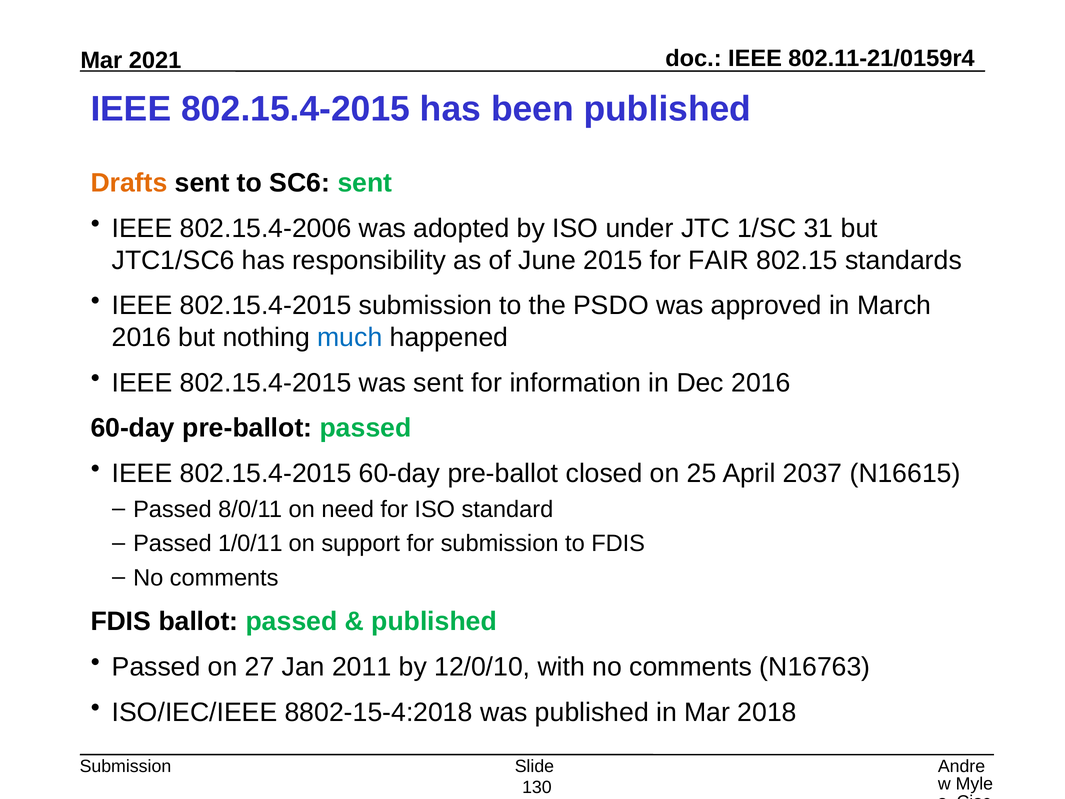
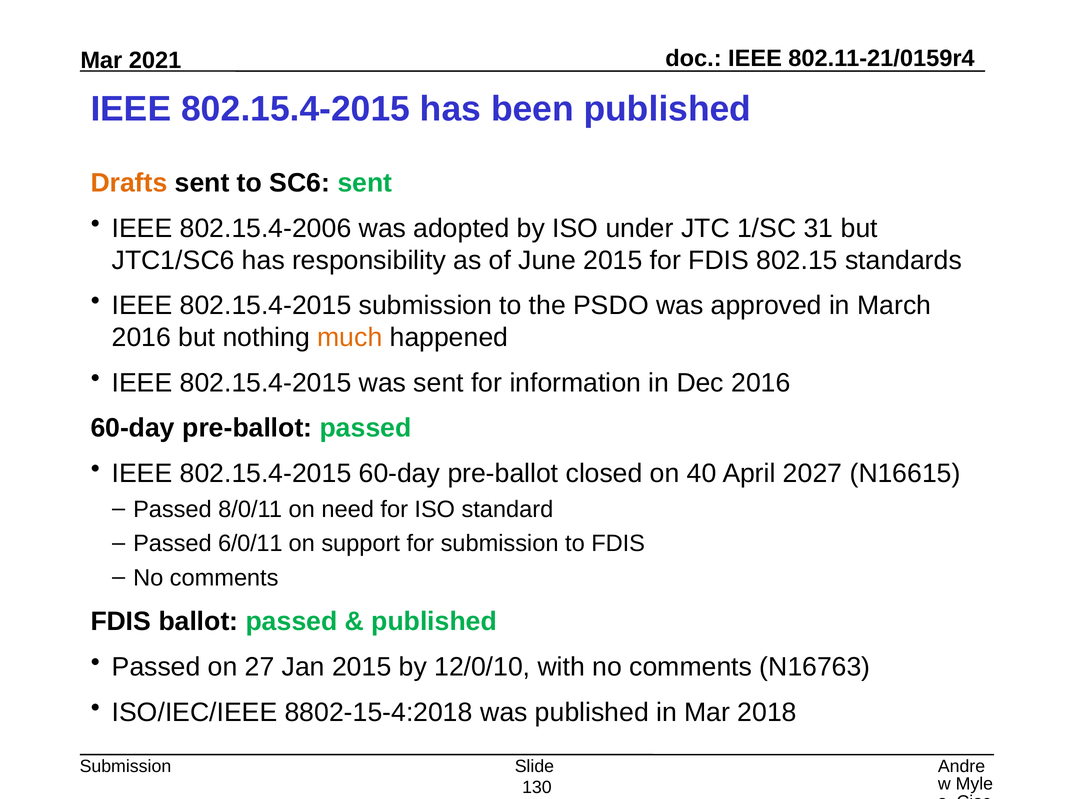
for FAIR: FAIR -> FDIS (719, 260)
much colour: blue -> orange (350, 337)
25: 25 -> 40 (702, 473)
2037: 2037 -> 2027 (813, 473)
1/0/11: 1/0/11 -> 6/0/11 (250, 543)
Jan 2011: 2011 -> 2015 (362, 667)
